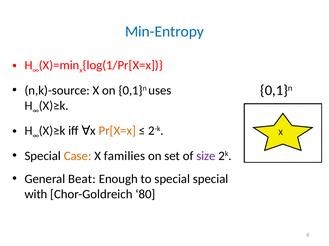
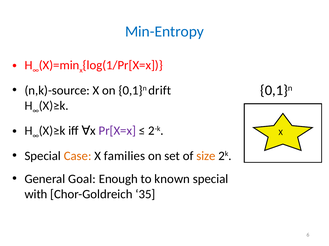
uses: uses -> drift (160, 91)
Pr[X=x colour: orange -> purple (117, 131)
size colour: purple -> orange (206, 156)
Beat: Beat -> Goal (82, 179)
to special: special -> known (172, 179)
80: 80 -> 35 (145, 195)
